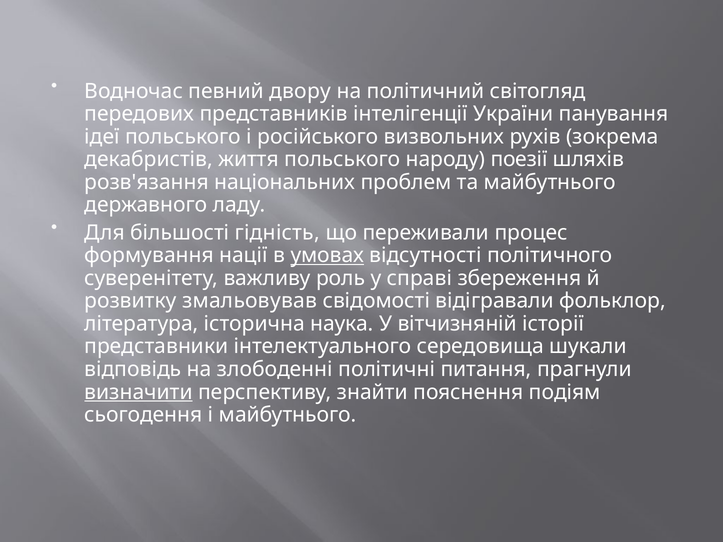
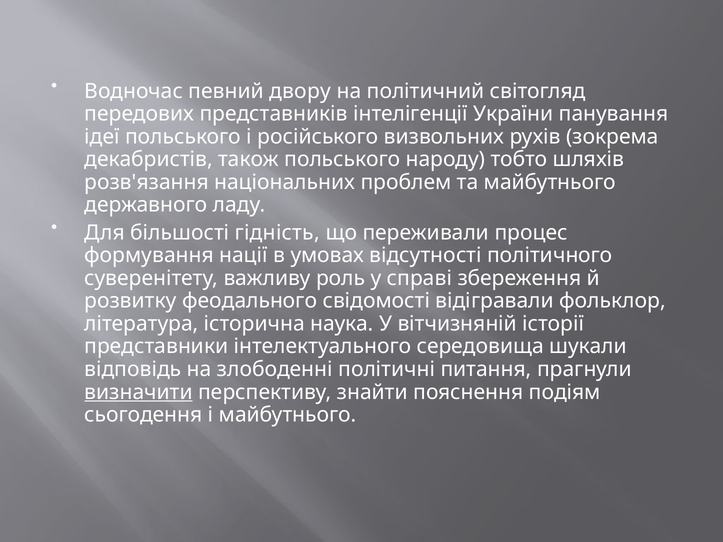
життя: життя -> також (249, 159)
поезії: поезії -> тобто (519, 159)
умовах underline: present -> none (327, 256)
змальовував: змальовував -> феодального (250, 301)
